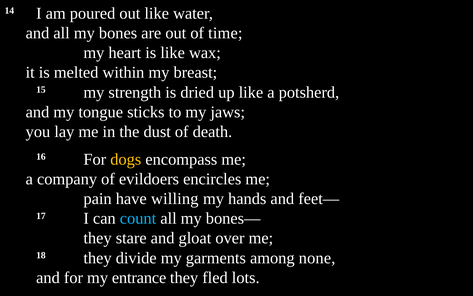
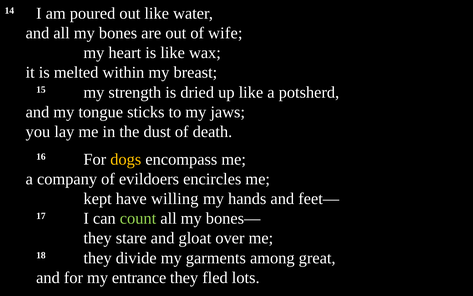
time: time -> wife (225, 33)
pain: pain -> kept (98, 199)
count colour: light blue -> light green (138, 218)
none: none -> great (317, 258)
